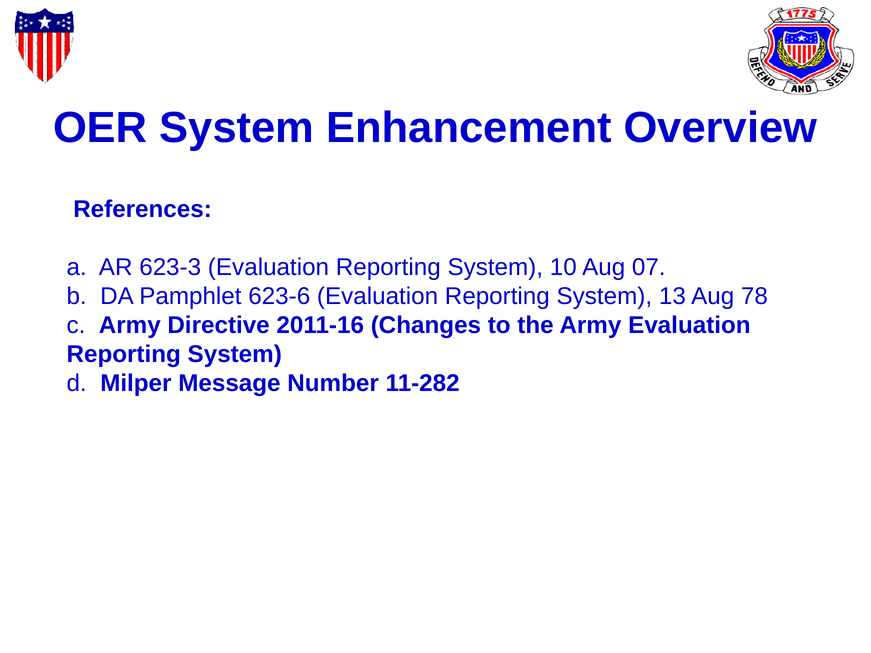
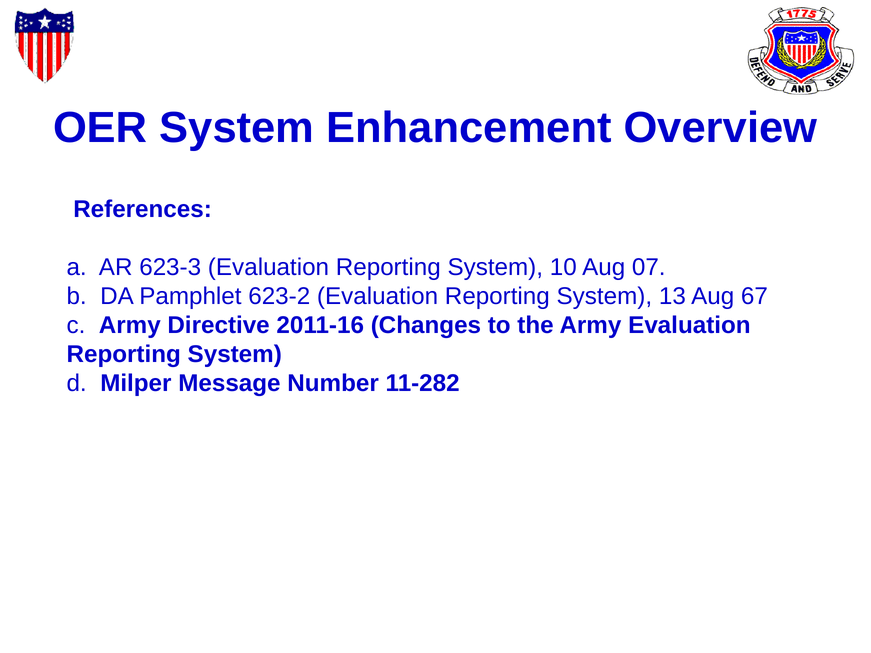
623-6: 623-6 -> 623-2 (279, 296)
78: 78 -> 67 (754, 296)
